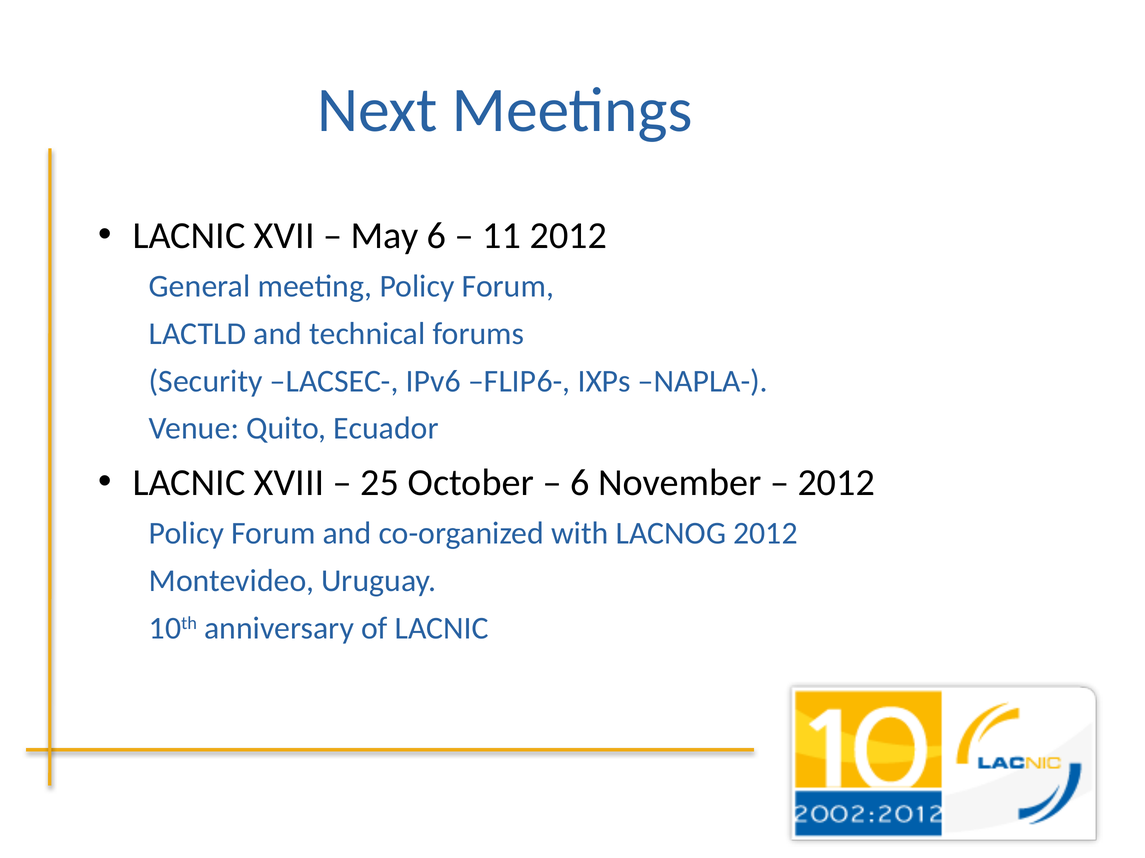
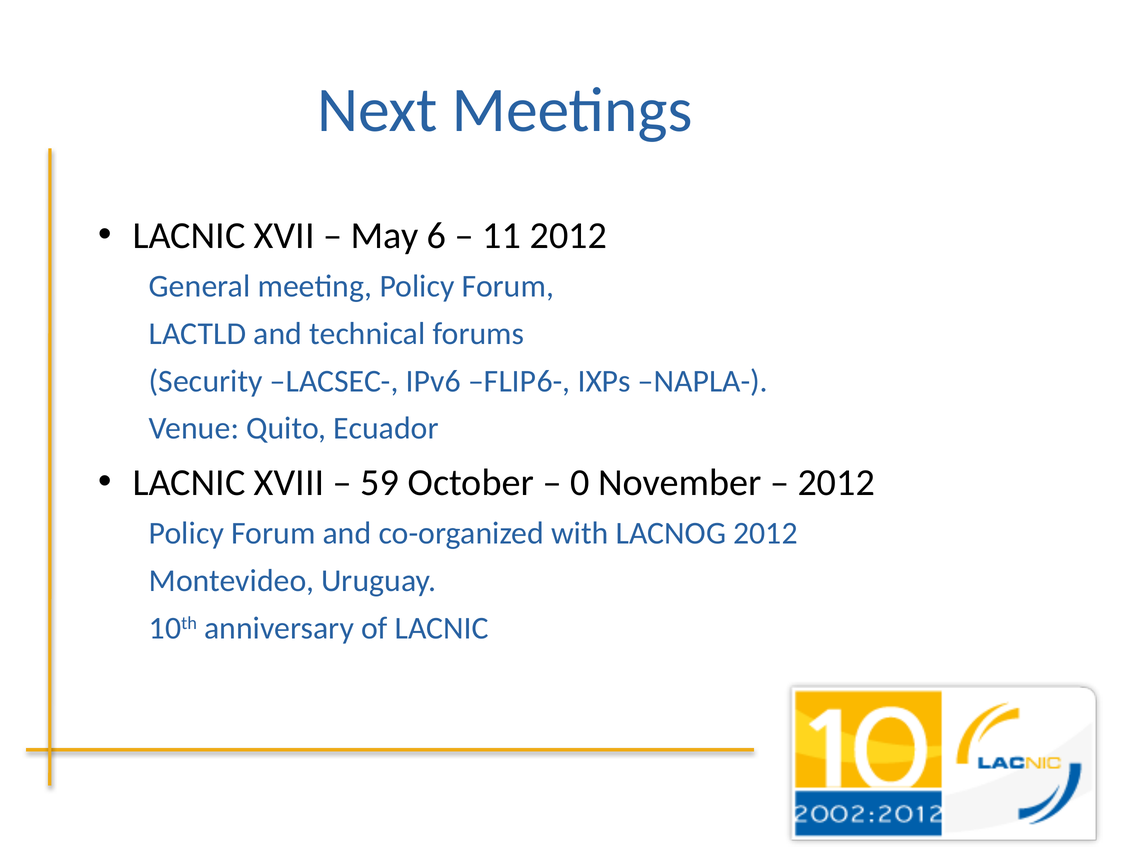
25: 25 -> 59 (380, 483)
6: 6 -> 0 (580, 483)
